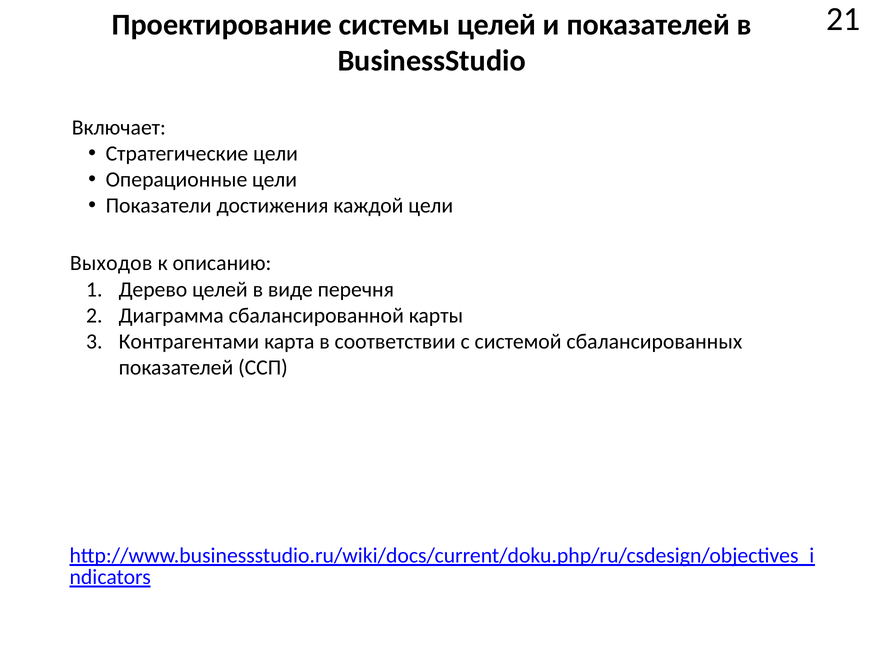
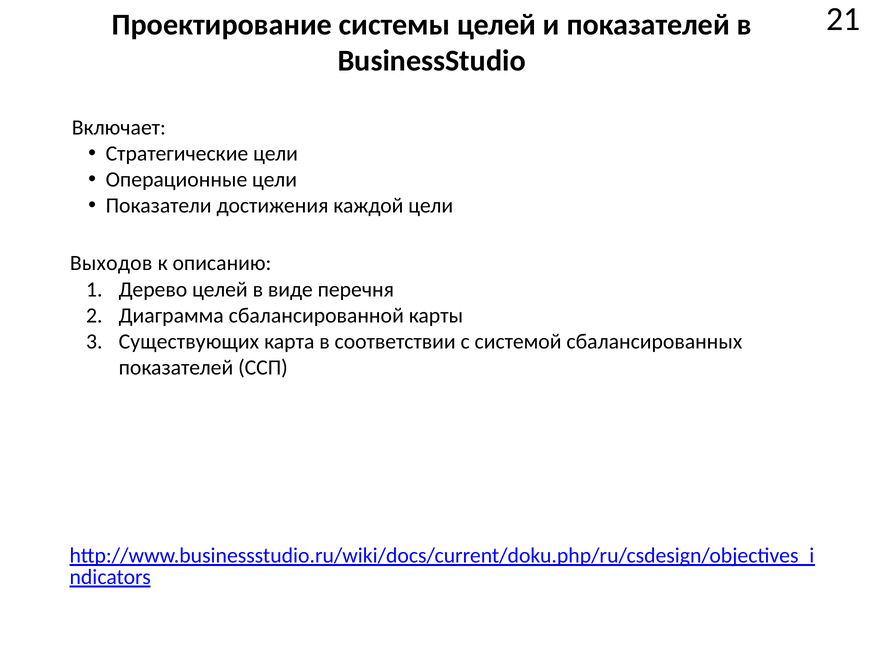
Контрагентами: Контрагентами -> Существующих (189, 341)
